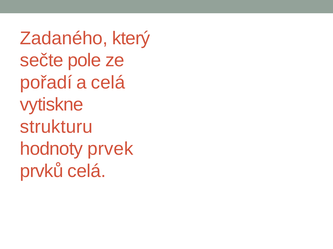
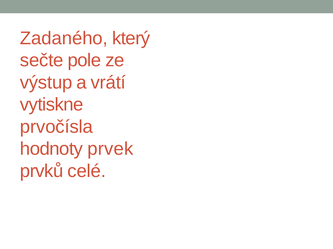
pořadí: pořadí -> výstup (46, 83)
a celá: celá -> vrátí (108, 83)
strukturu: strukturu -> prvočísla (56, 127)
prvků celá: celá -> celé (87, 172)
